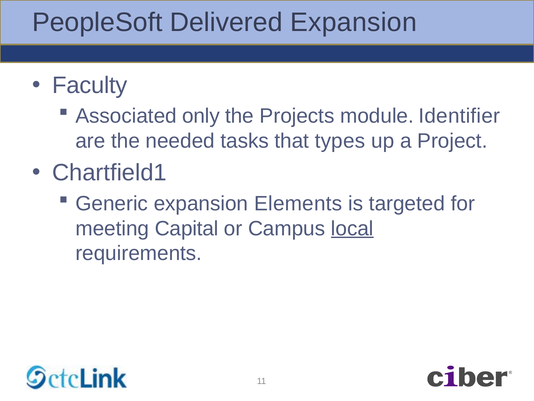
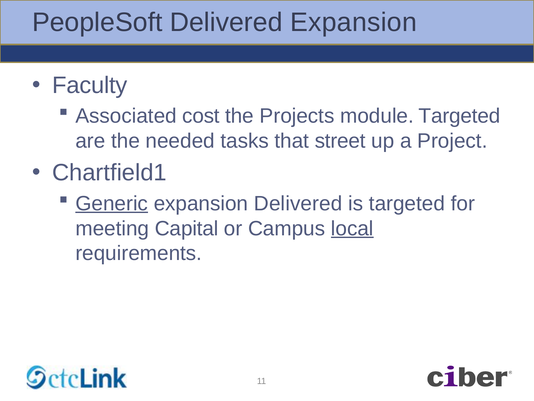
only: only -> cost (201, 116)
module Identifier: Identifier -> Targeted (459, 116)
types: types -> street (340, 141)
Generic underline: none -> present (112, 203)
expansion Elements: Elements -> Delivered (298, 203)
